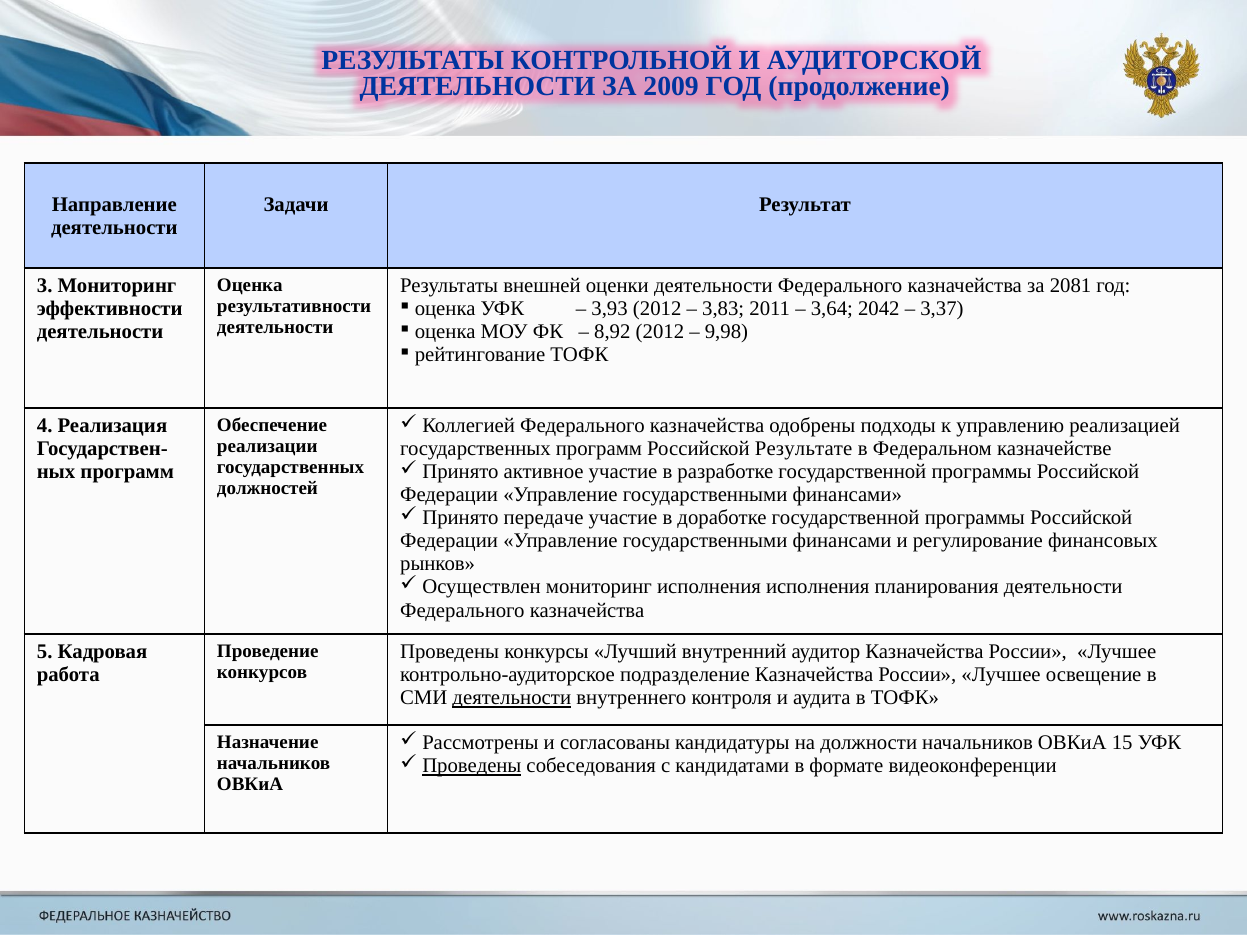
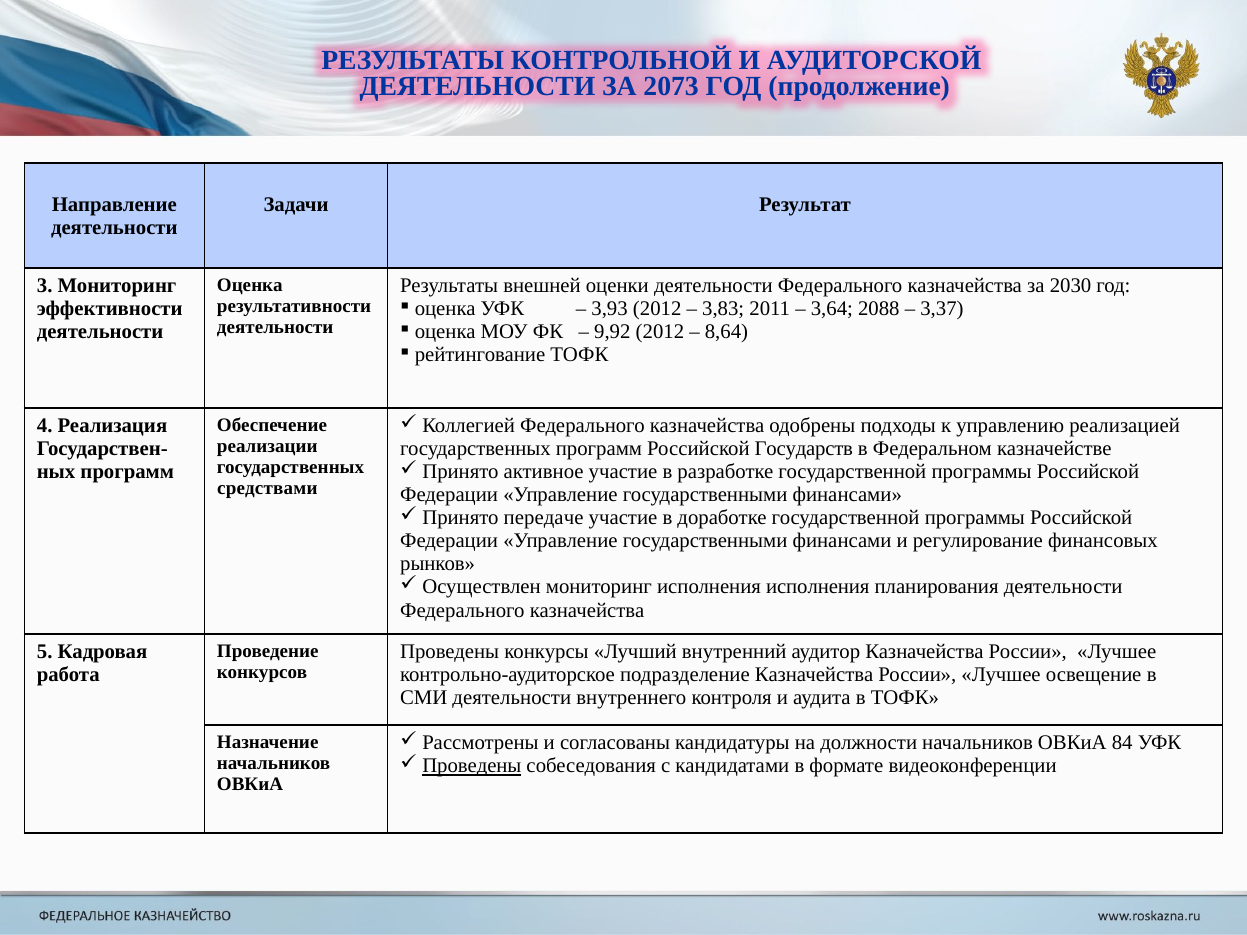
2009: 2009 -> 2073 (671, 87)
2081: 2081 -> 2030 (1071, 286)
2042: 2042 -> 2088 (879, 309)
8,92: 8,92 -> 9,92 (612, 332)
9,98: 9,98 -> 8,64 (726, 332)
Результате: Результате -> Государств (804, 449)
должностей: должностей -> средствами (267, 488)
деятельности underline: present -> none (512, 698)
15: 15 -> 84 (1122, 743)
